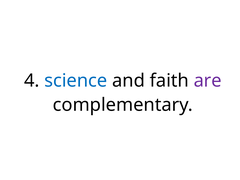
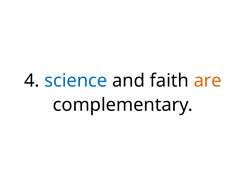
are colour: purple -> orange (208, 81)
